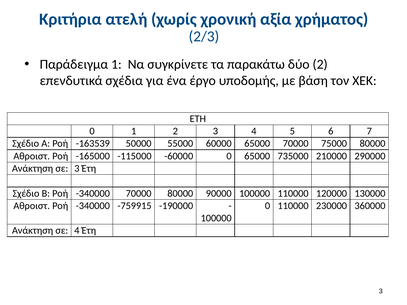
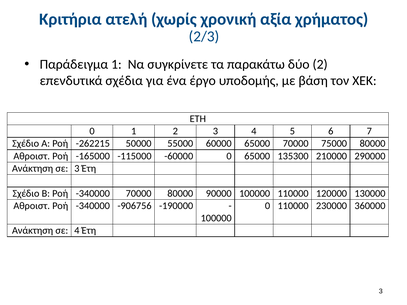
-163539: -163539 -> -262215 (93, 144)
735000: 735000 -> 135300 (293, 156)
-759915: -759915 -> -906756 (134, 206)
